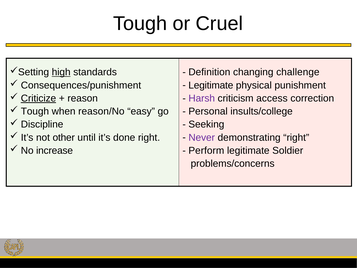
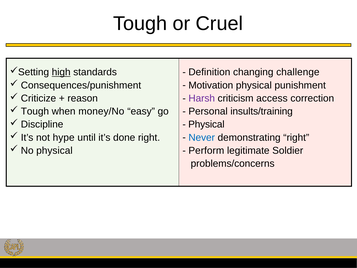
Legitimate: Legitimate -> Motivation (211, 85)
Criticize underline: present -> none (38, 98)
reason/No: reason/No -> money/No (101, 111)
insults/college: insults/college -> insults/training (262, 111)
Seeking: Seeking -> Physical (206, 124)
other: other -> hype (64, 137)
Never colour: purple -> blue (202, 137)
No increase: increase -> physical (54, 150)
